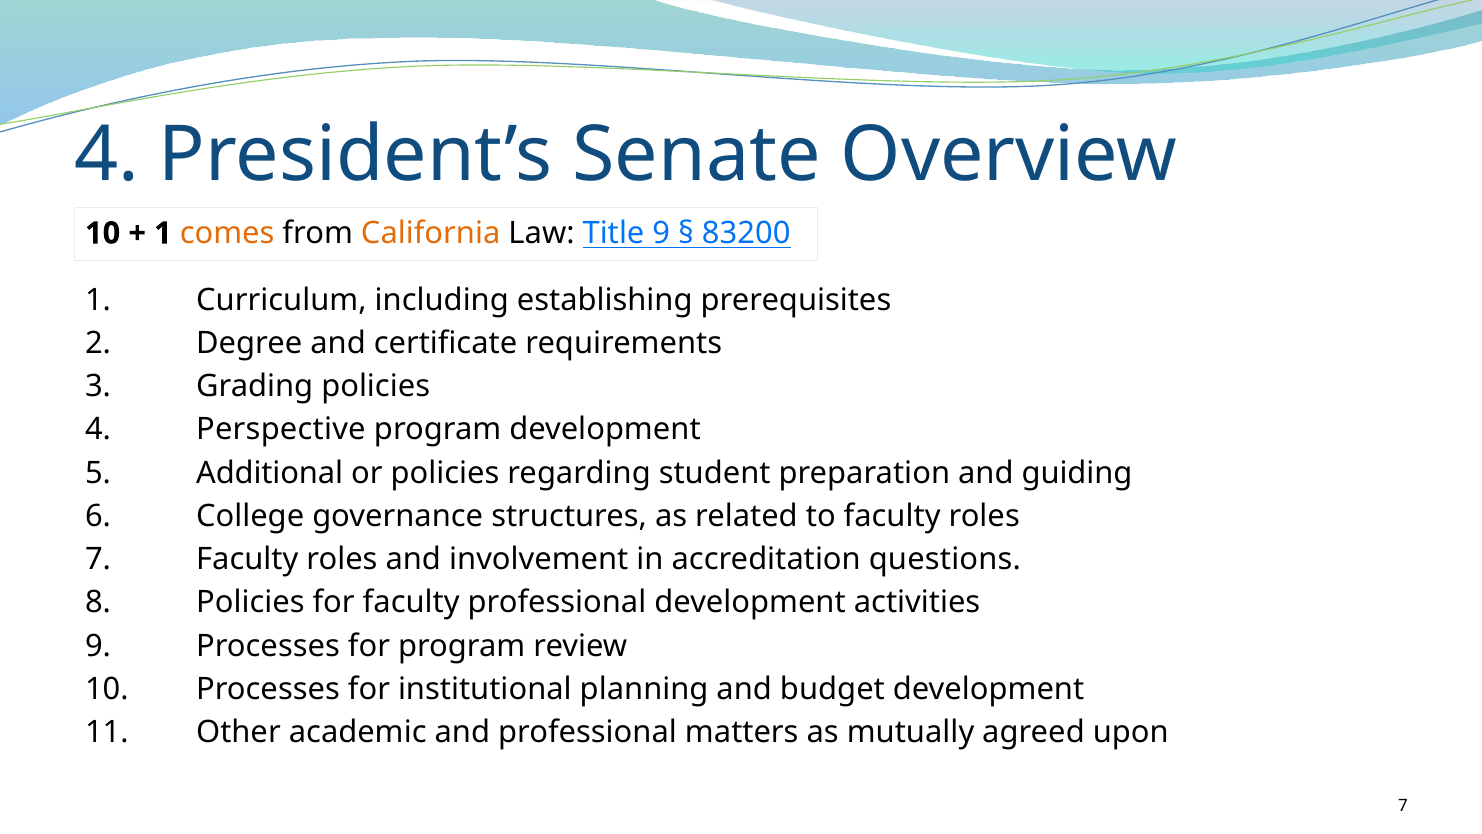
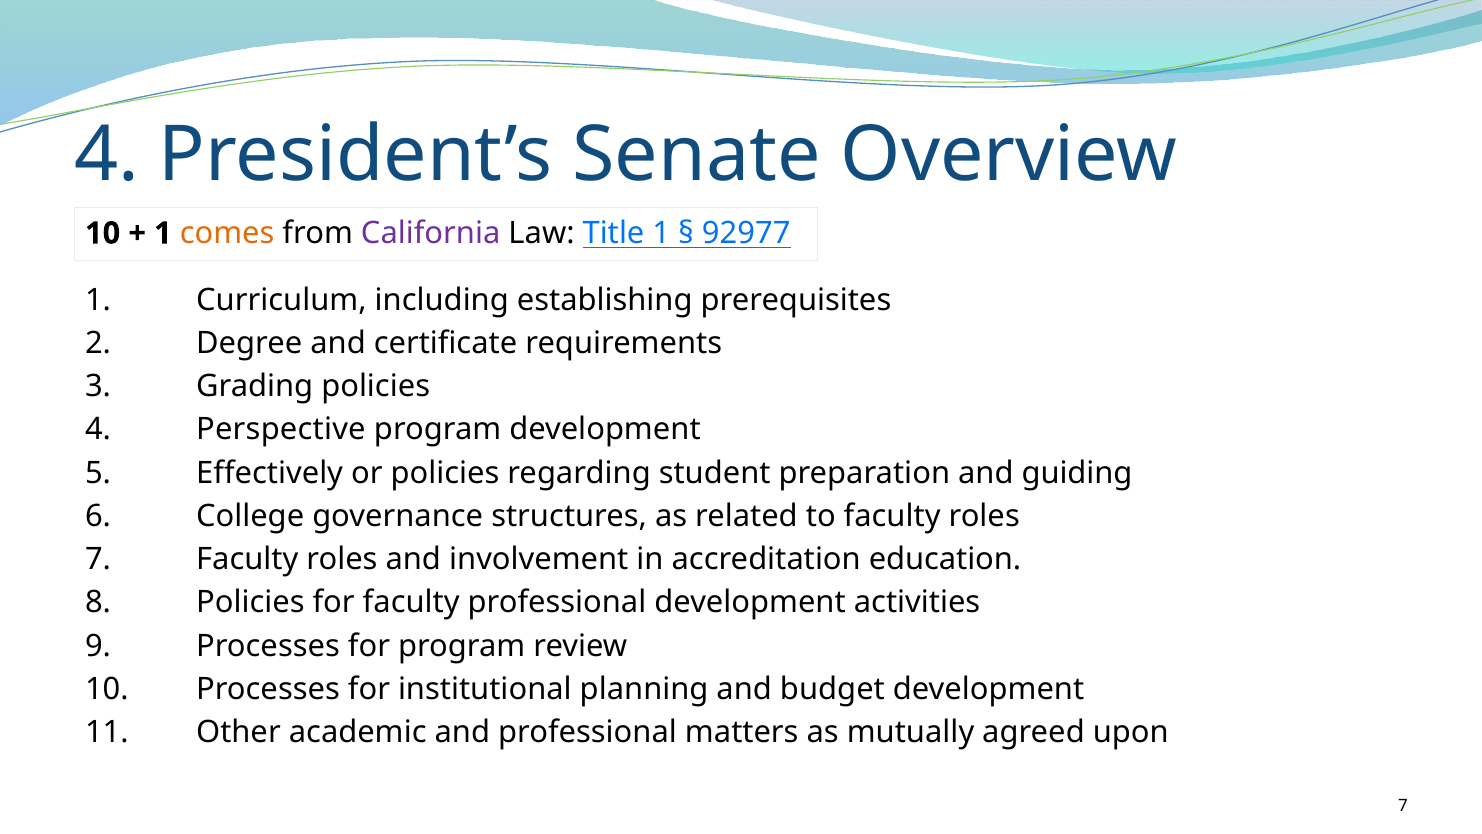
California colour: orange -> purple (431, 233)
Title 9: 9 -> 1 (661, 233)
83200: 83200 -> 92977 (746, 233)
Additional: Additional -> Effectively (270, 473)
questions: questions -> education (945, 559)
